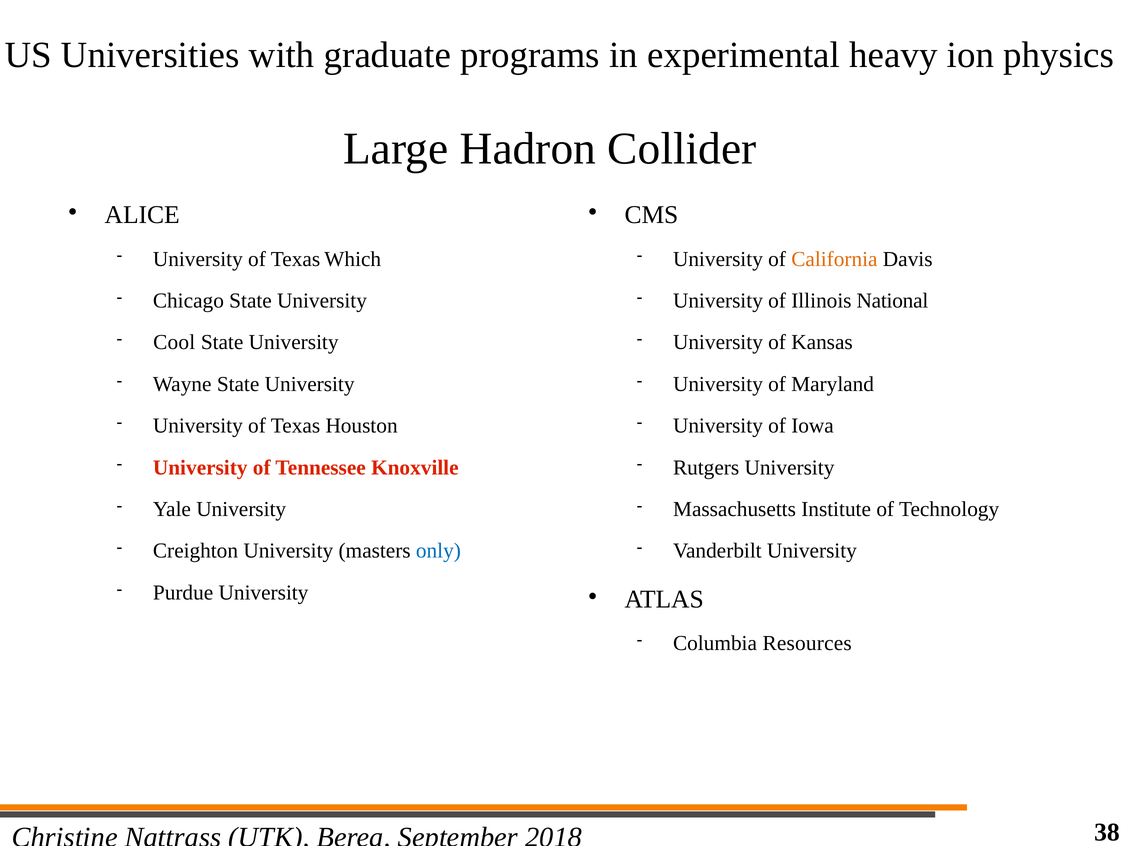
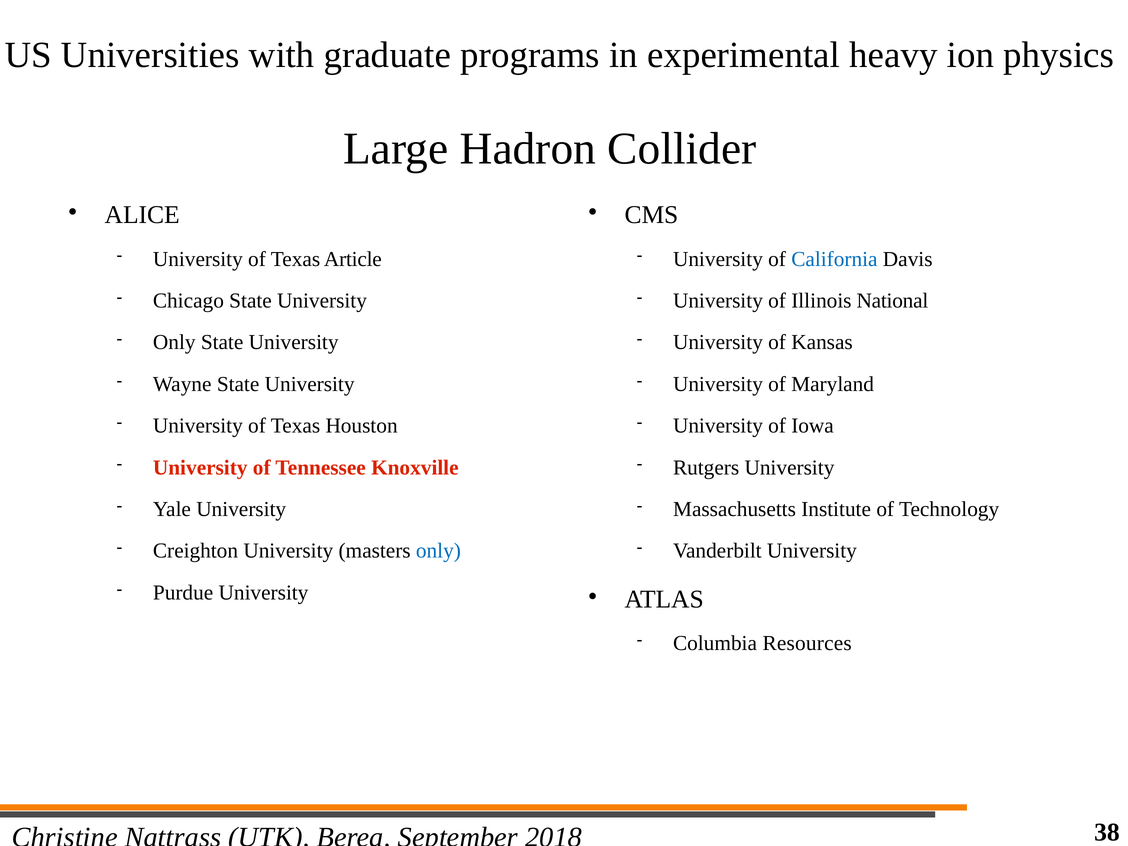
Which: Which -> Article (353, 259)
California colour: orange -> blue (834, 259)
Cool: Cool -> Only (174, 342)
